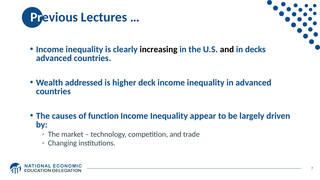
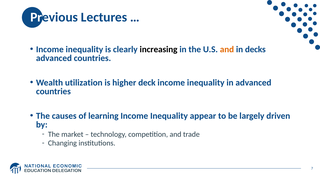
and colour: black -> orange (227, 49)
addressed: addressed -> utilization (84, 83)
function: function -> learning (103, 116)
